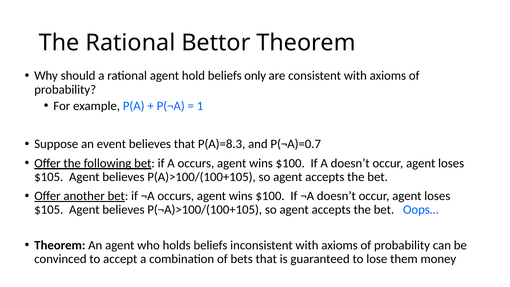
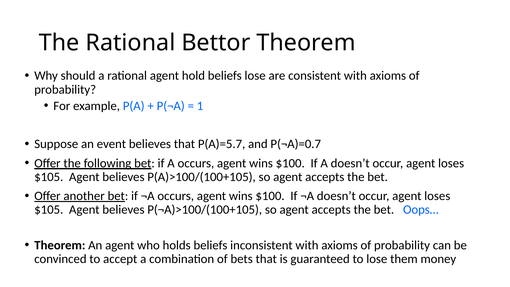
beliefs only: only -> lose (255, 76)
P(A)=8.3: P(A)=8.3 -> P(A)=5.7 (222, 144)
